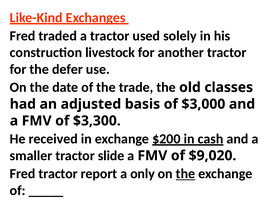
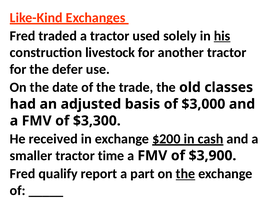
his underline: none -> present (222, 36)
slide: slide -> time (111, 156)
$9,020: $9,020 -> $3,900 (212, 156)
Fred tractor: tractor -> qualify (58, 174)
only: only -> part (142, 174)
